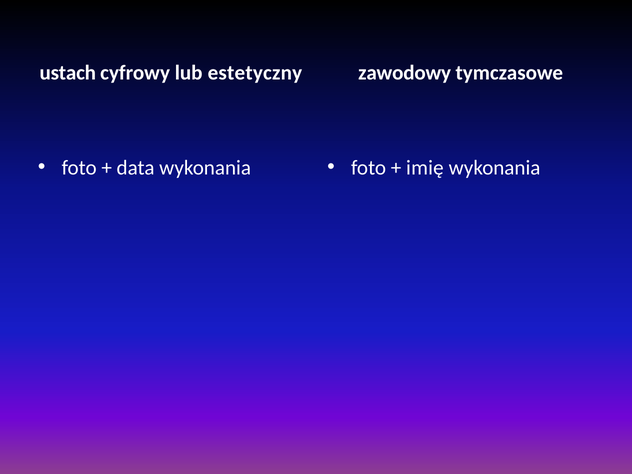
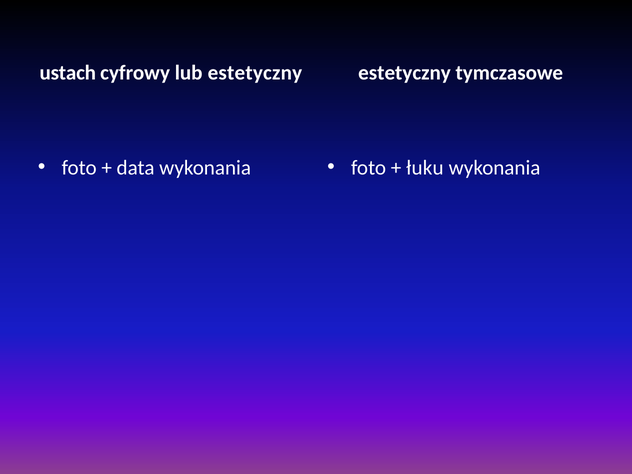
zawodowy: zawodowy -> estetyczny (405, 73)
imię: imię -> łuku (425, 168)
